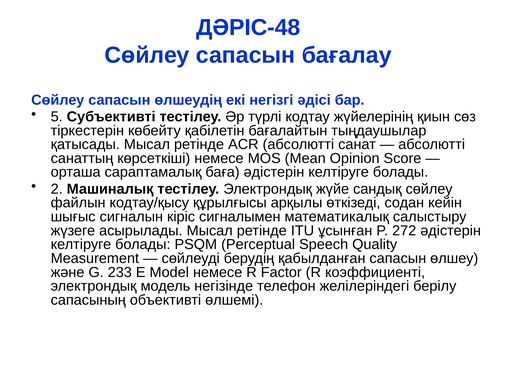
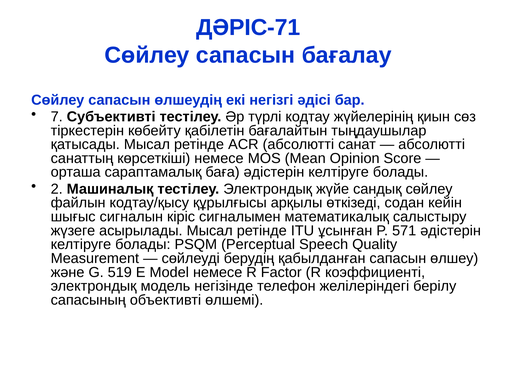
ДӘРІС-48: ДӘРІС-48 -> ДӘРІС-71 (248, 28)
5: 5 -> 7 (57, 117)
272: 272 -> 571 (404, 231)
233: 233 -> 519 (120, 272)
